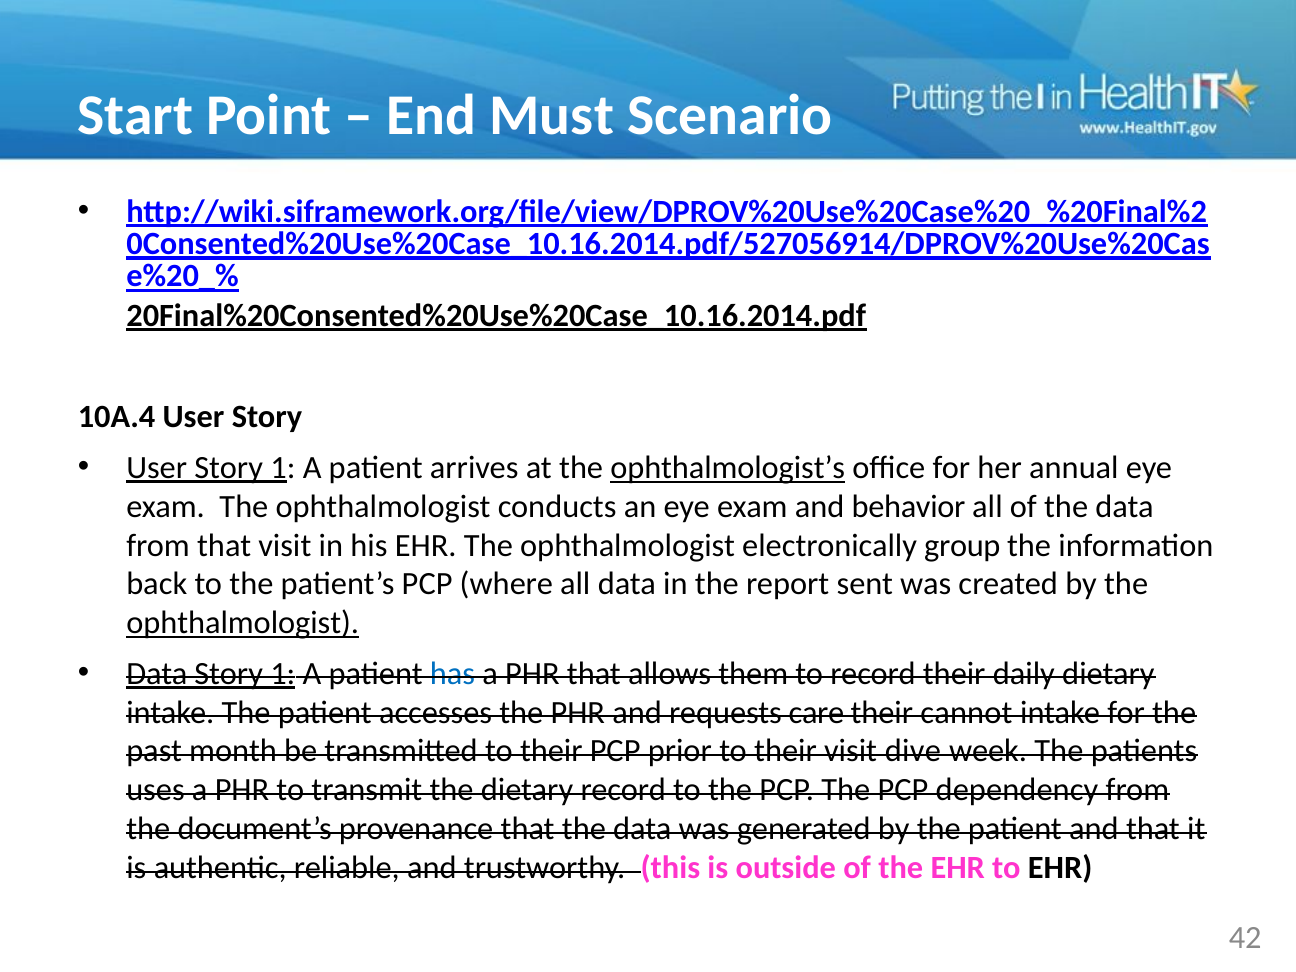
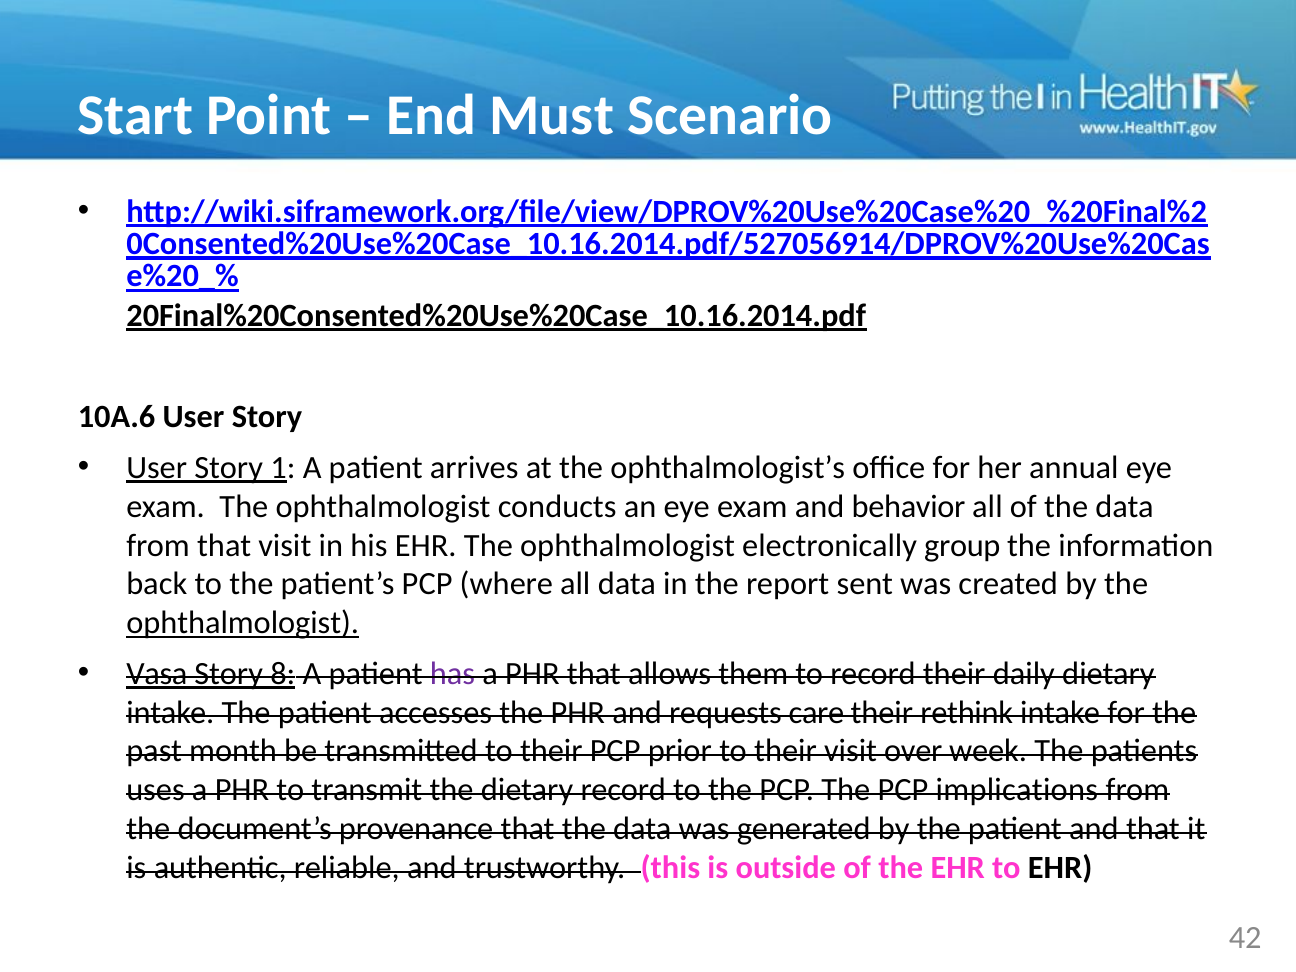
10A.4: 10A.4 -> 10A.6 (117, 417)
ophthalmologist’s underline: present -> none (728, 468)
Data: Data -> Vasa (157, 674)
1: 1 -> 8 (283, 674)
has colour: blue -> purple (453, 674)
cannot: cannot -> rethink (967, 712)
dive: dive -> over (913, 751)
dependency: dependency -> implications (1017, 790)
